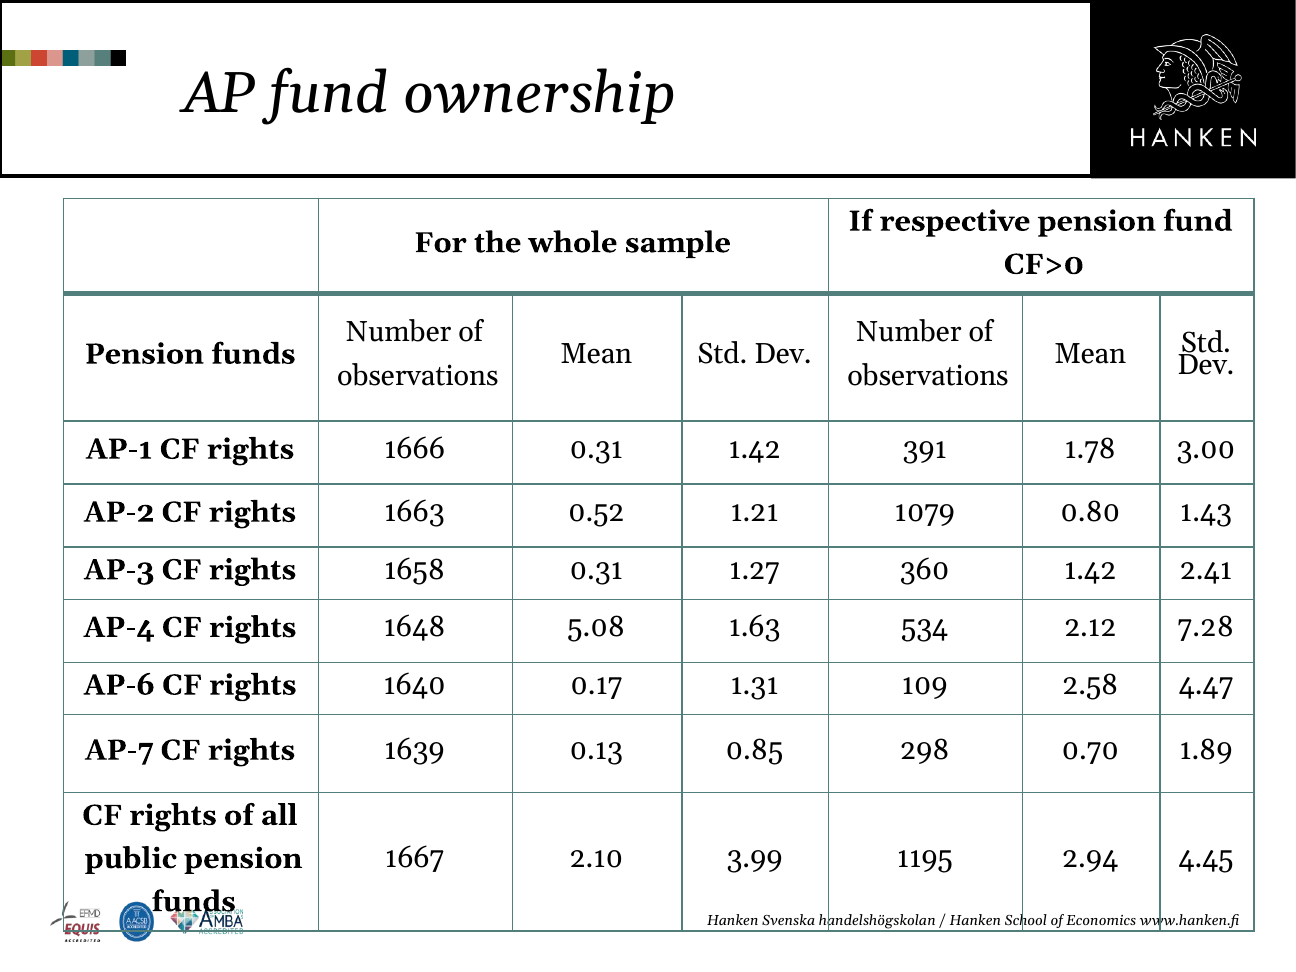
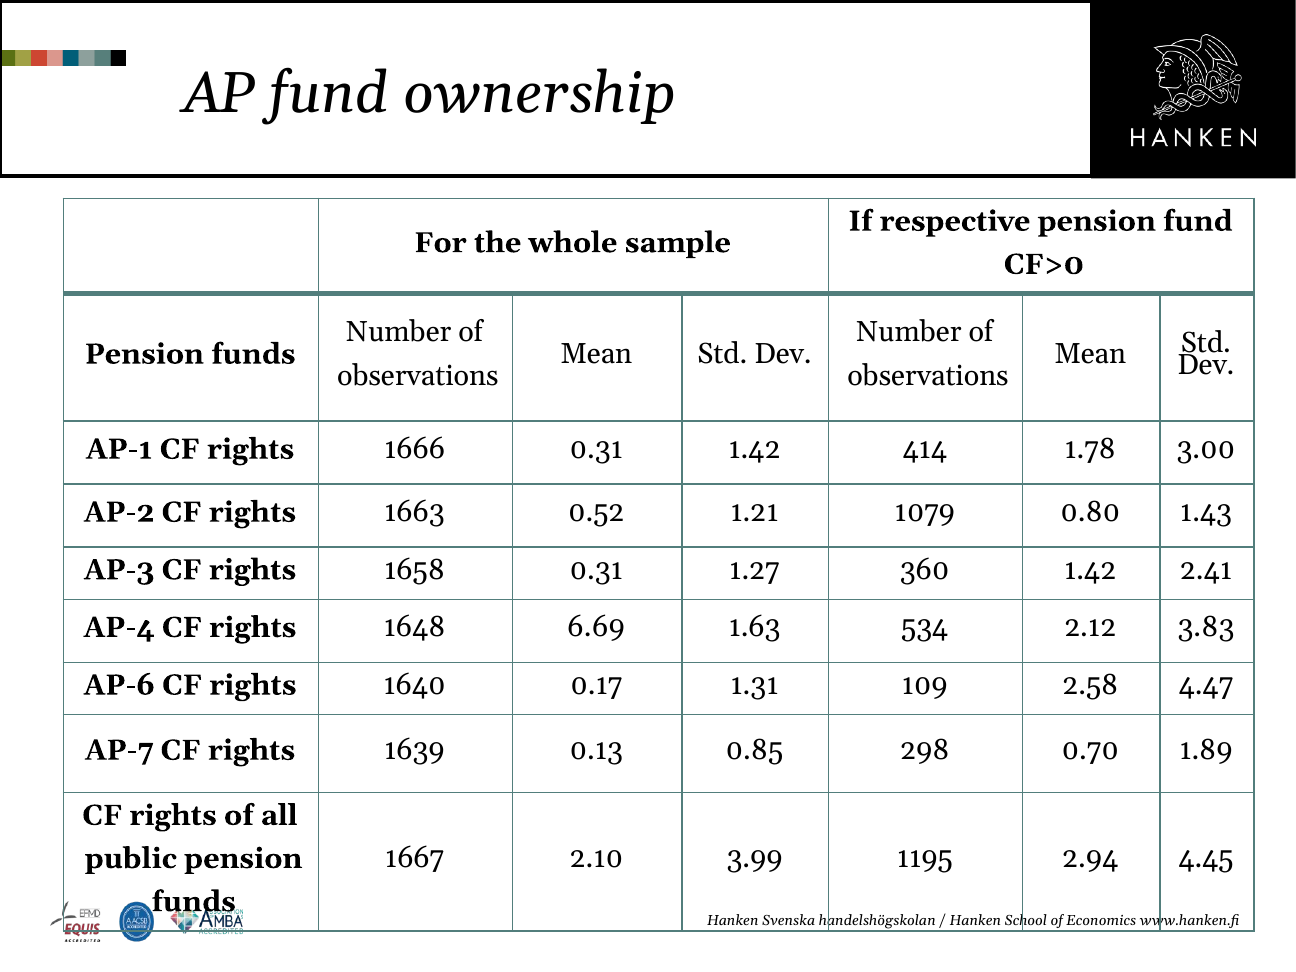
391: 391 -> 414 (925, 449)
5.08: 5.08 -> 6.69 (596, 627)
7.28: 7.28 -> 3.83 (1206, 627)
